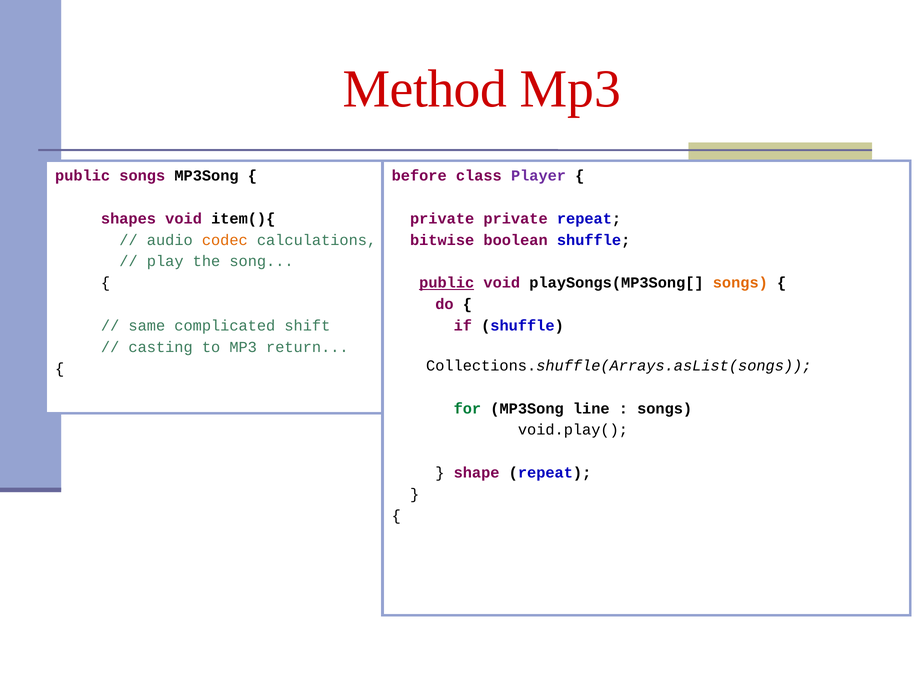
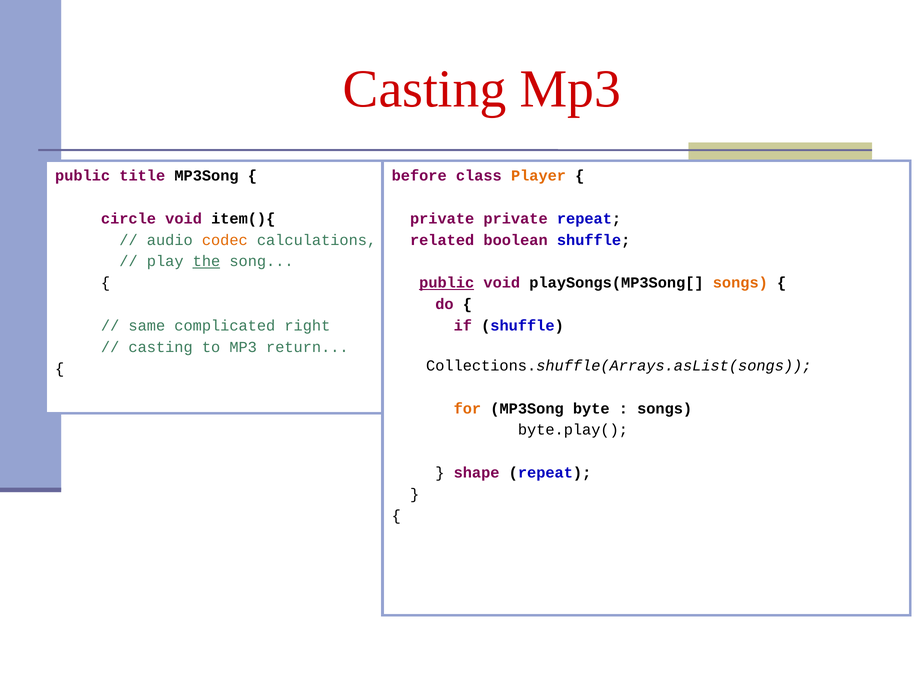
Method: Method -> Casting (425, 89)
public songs: songs -> title (142, 175)
Player colour: purple -> orange (539, 175)
shapes: shapes -> circle (128, 218)
bitwise: bitwise -> related (442, 240)
the underline: none -> present (206, 261)
shift: shift -> right (307, 326)
for colour: green -> orange (467, 408)
line: line -> byte (591, 408)
void.play(: void.play( -> byte.play( (573, 430)
